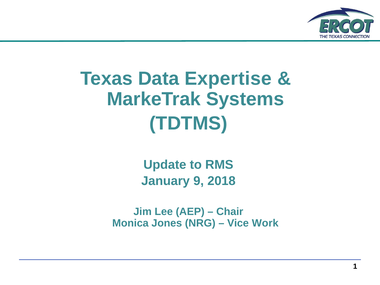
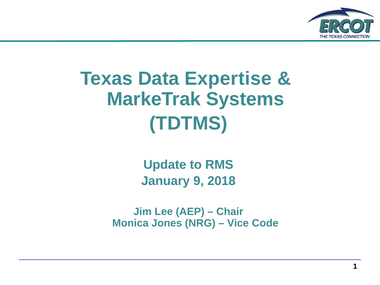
Work: Work -> Code (265, 223)
